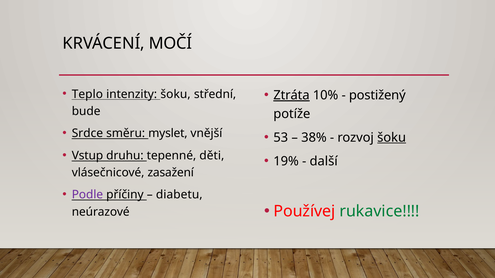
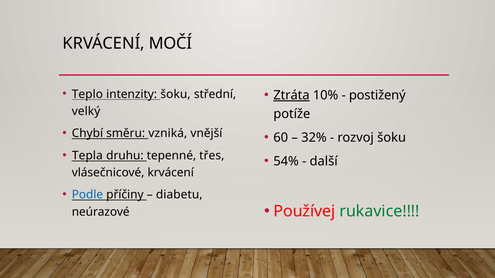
bude: bude -> velký (86, 111)
Srdce: Srdce -> Chybí (87, 134)
myslet: myslet -> vzniká (168, 134)
53: 53 -> 60 (281, 138)
38%: 38% -> 32% (314, 138)
šoku underline: present -> none (392, 138)
Vstup: Vstup -> Tepla (87, 156)
děti: děti -> třes (212, 156)
19%: 19% -> 54% (286, 161)
vlásečnicové zasažení: zasažení -> krvácení (171, 173)
Podle colour: purple -> blue (87, 195)
